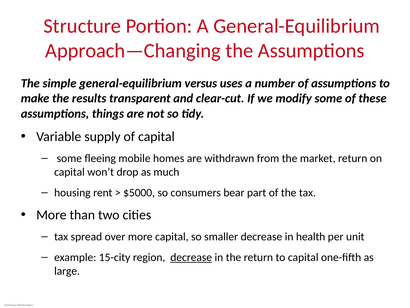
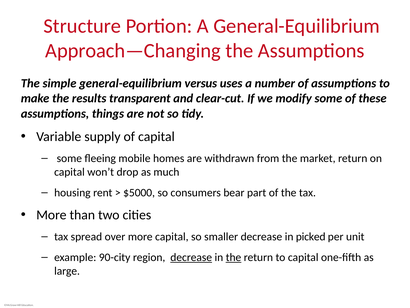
health: health -> picked (311, 236)
15-city: 15-city -> 90-city (115, 257)
the underline: none -> present (234, 257)
